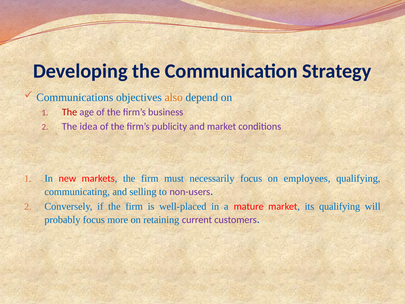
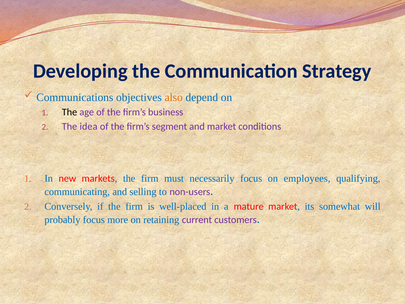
The colour: red -> black (70, 112)
publicity: publicity -> segment (169, 126)
its qualifying: qualifying -> somewhat (340, 206)
